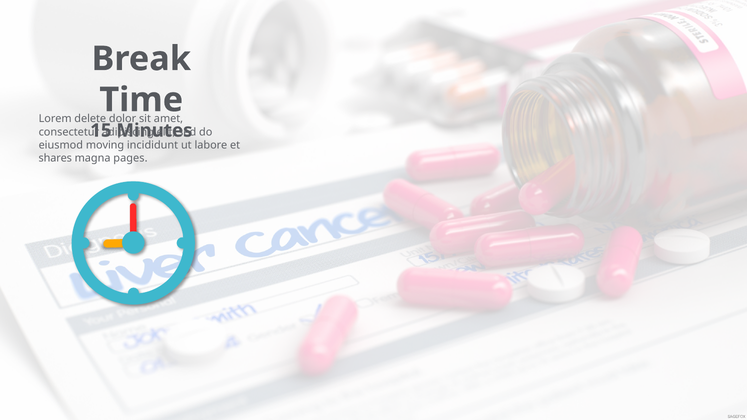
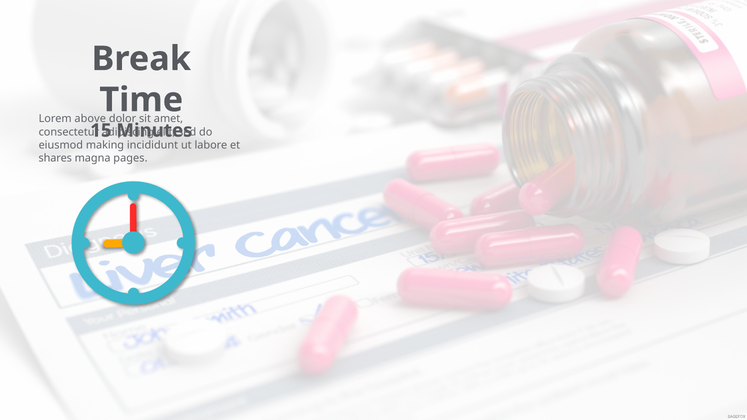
delete: delete -> above (90, 119)
moving: moving -> making (105, 145)
